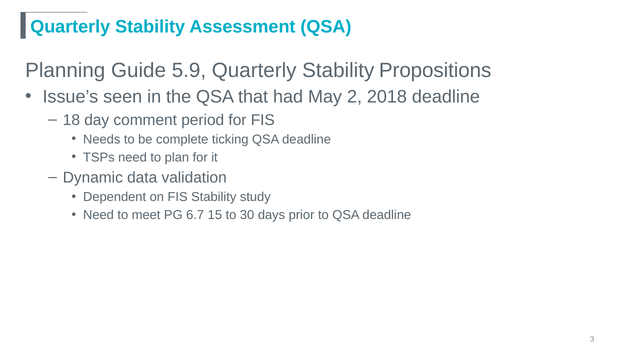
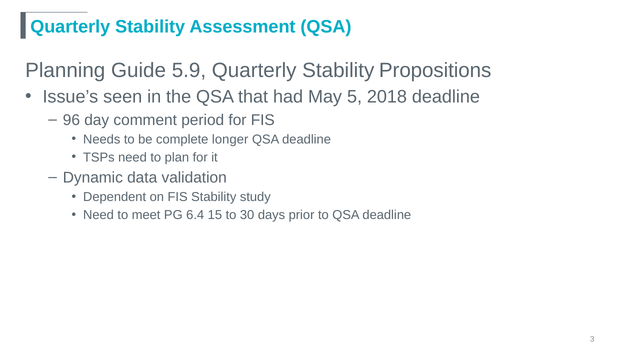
2: 2 -> 5 (355, 97)
18: 18 -> 96 (71, 120)
ticking: ticking -> longer (230, 139)
6.7: 6.7 -> 6.4 (195, 215)
